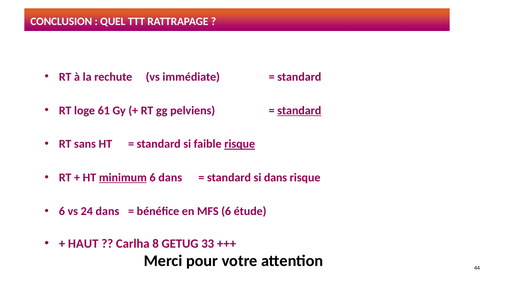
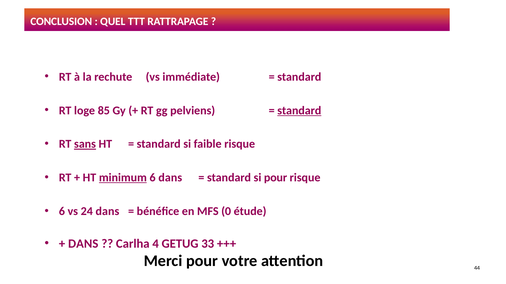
61: 61 -> 85 (104, 111)
sans underline: none -> present (85, 144)
risque underline: present -> none (240, 144)
si dans: dans -> pour (276, 178)
MFS 6: 6 -> 0 (226, 212)
HAUT: HAUT -> DANS (83, 244)
8: 8 -> 4 (156, 244)
